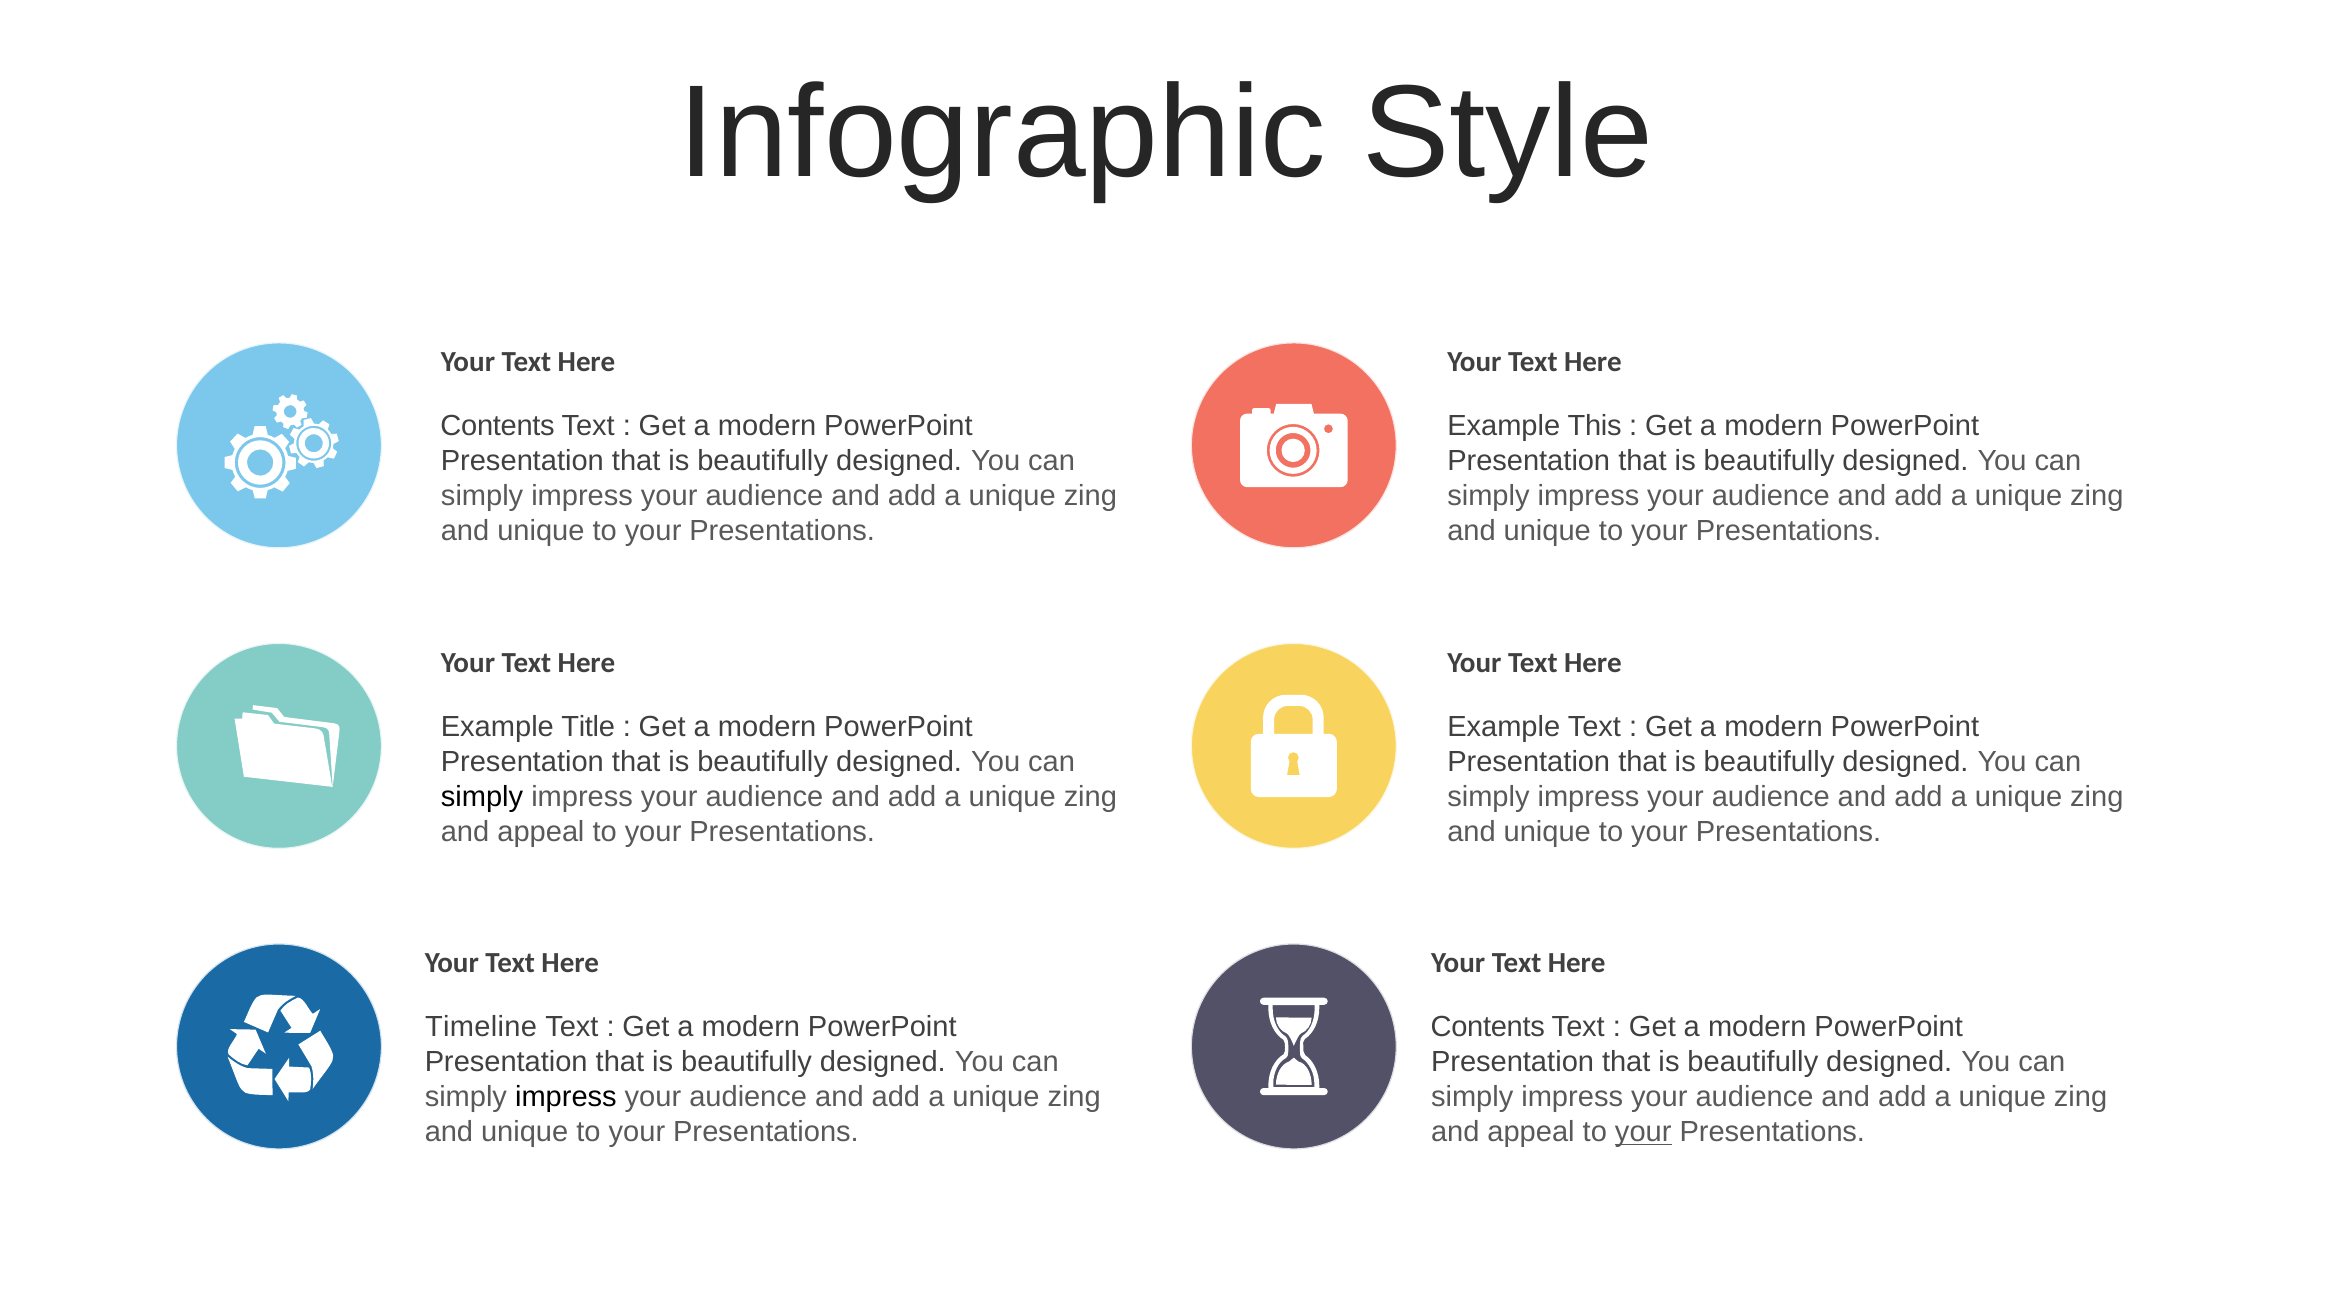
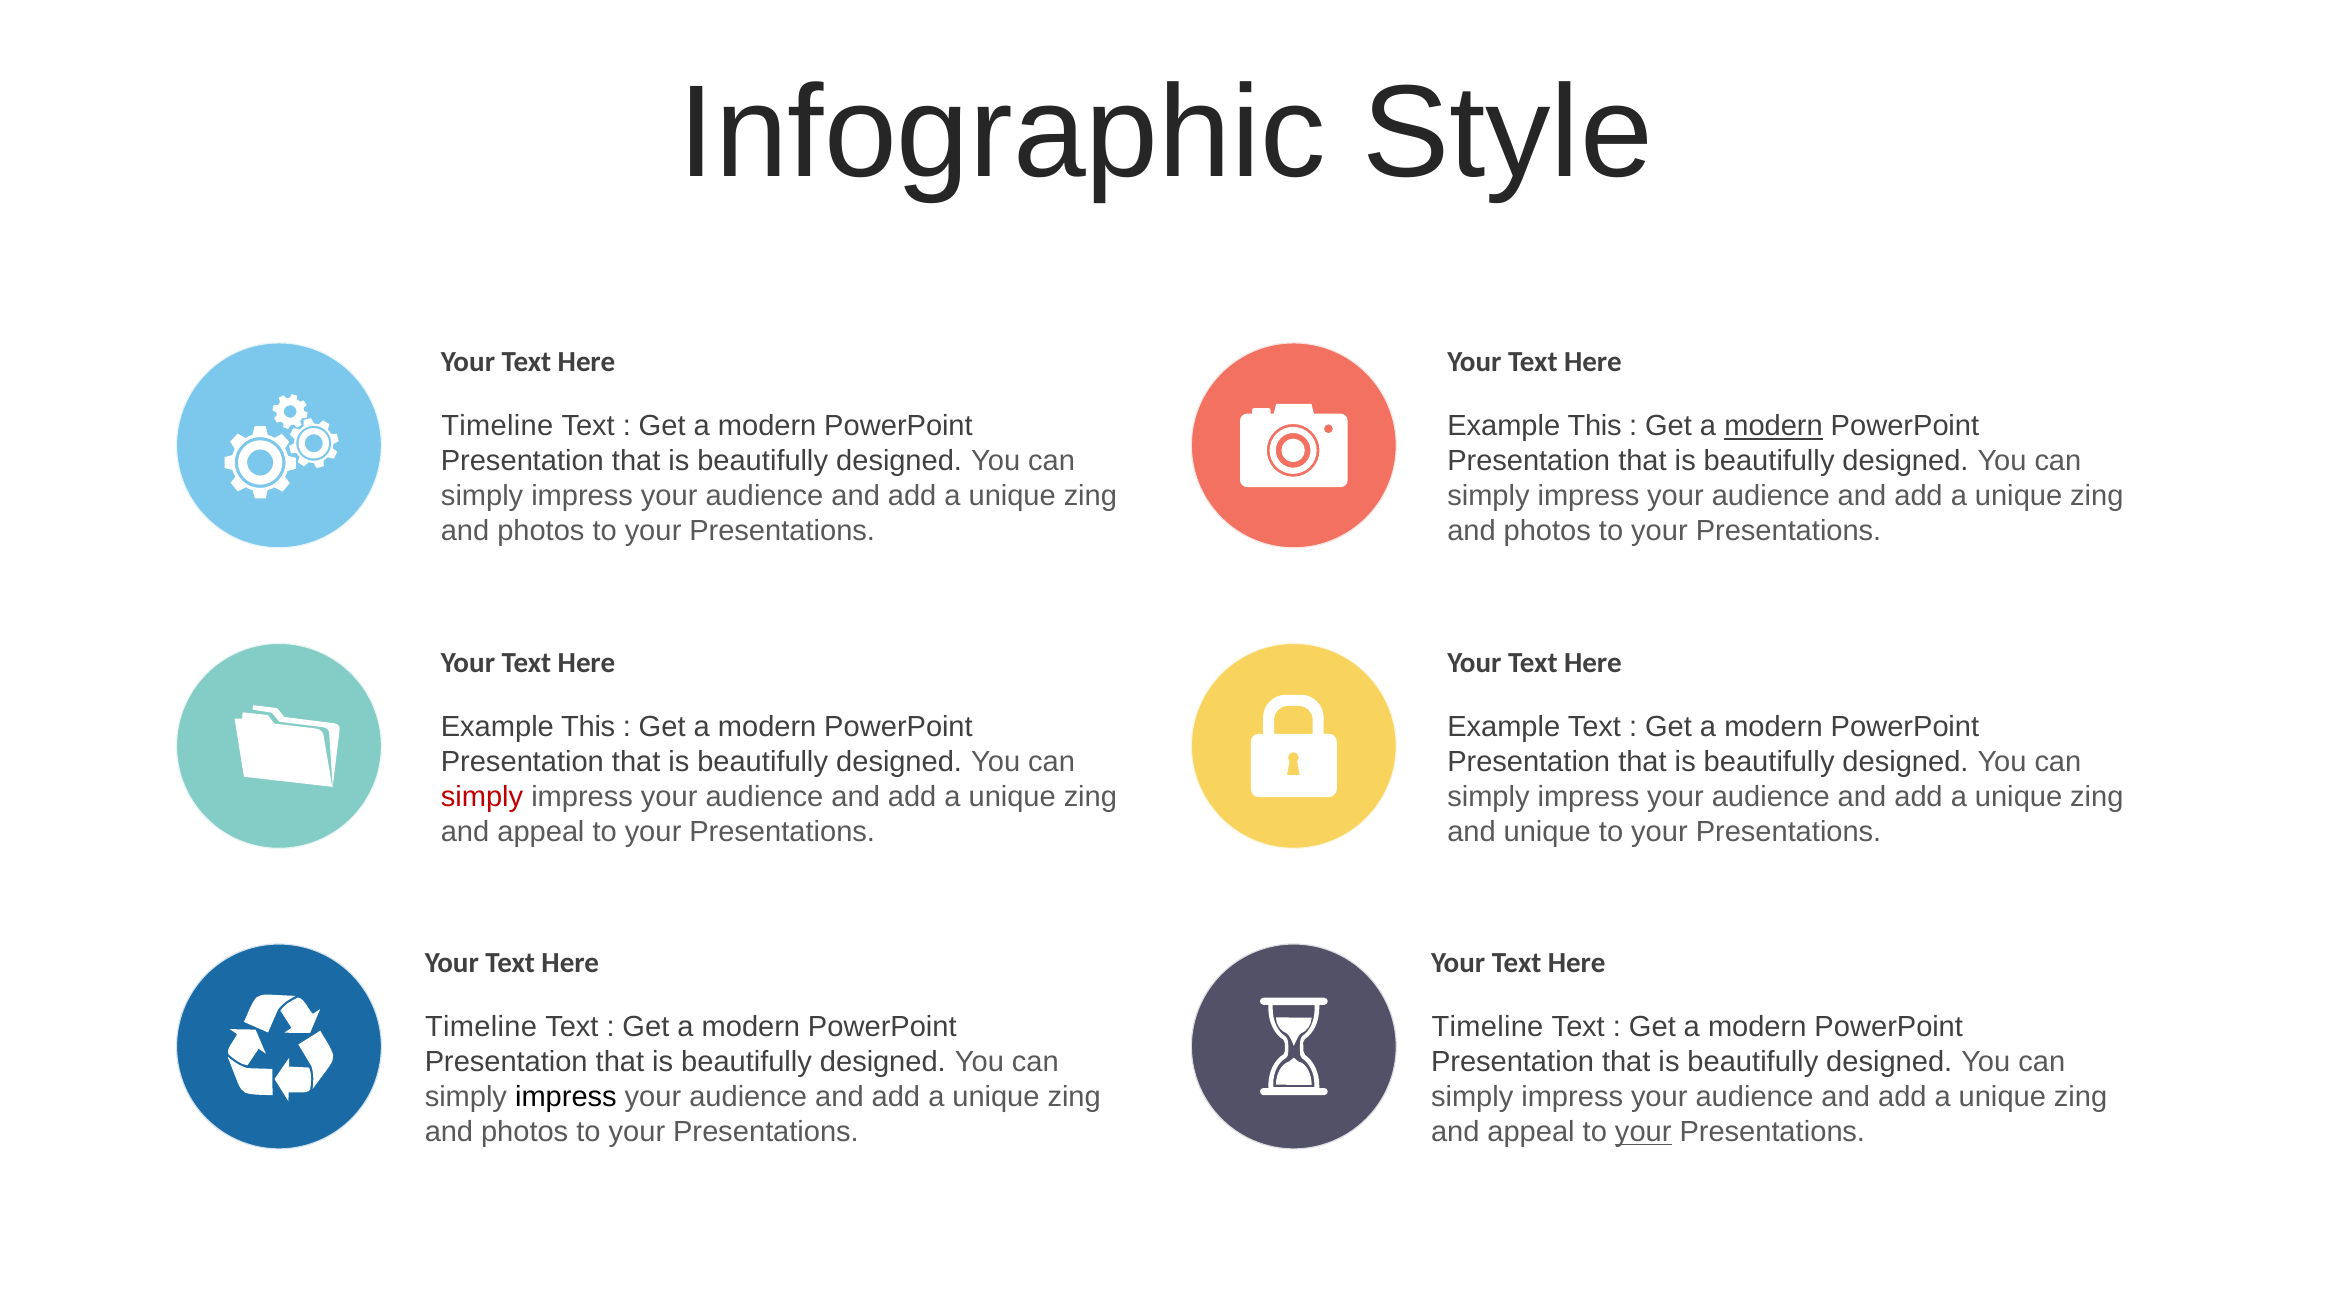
Contents: Contents -> Timeline (497, 426)
modern underline: none -> present (1774, 426)
unique: unique -> photos (541, 531)
unique: unique -> photos (1547, 531)
Title: Title -> This (588, 727)
simply colour: black -> red (482, 797)
Contents: Contents -> Timeline (1487, 1027)
unique: unique -> photos (525, 1132)
